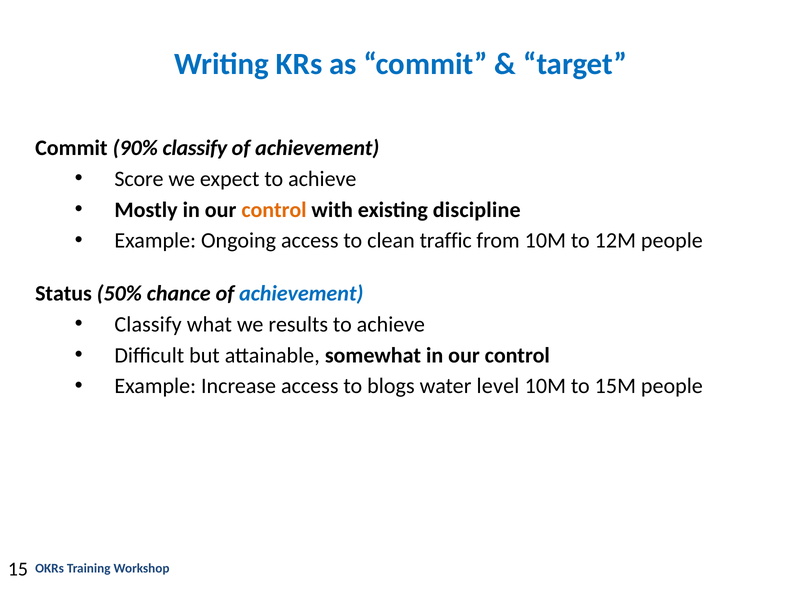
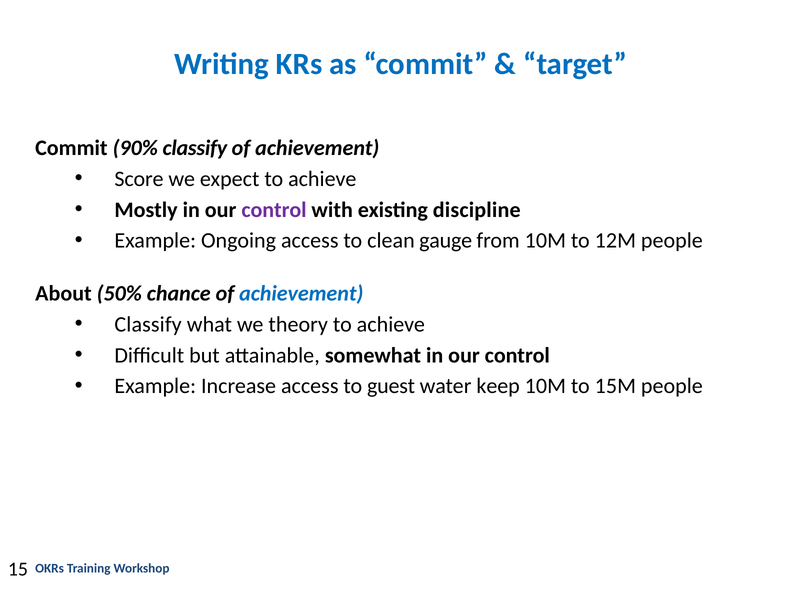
control colour: orange -> purple (274, 210)
traffic: traffic -> gauge (446, 241)
Status: Status -> About (63, 293)
results: results -> theory (298, 324)
blogs: blogs -> guest (391, 386)
level: level -> keep (498, 386)
